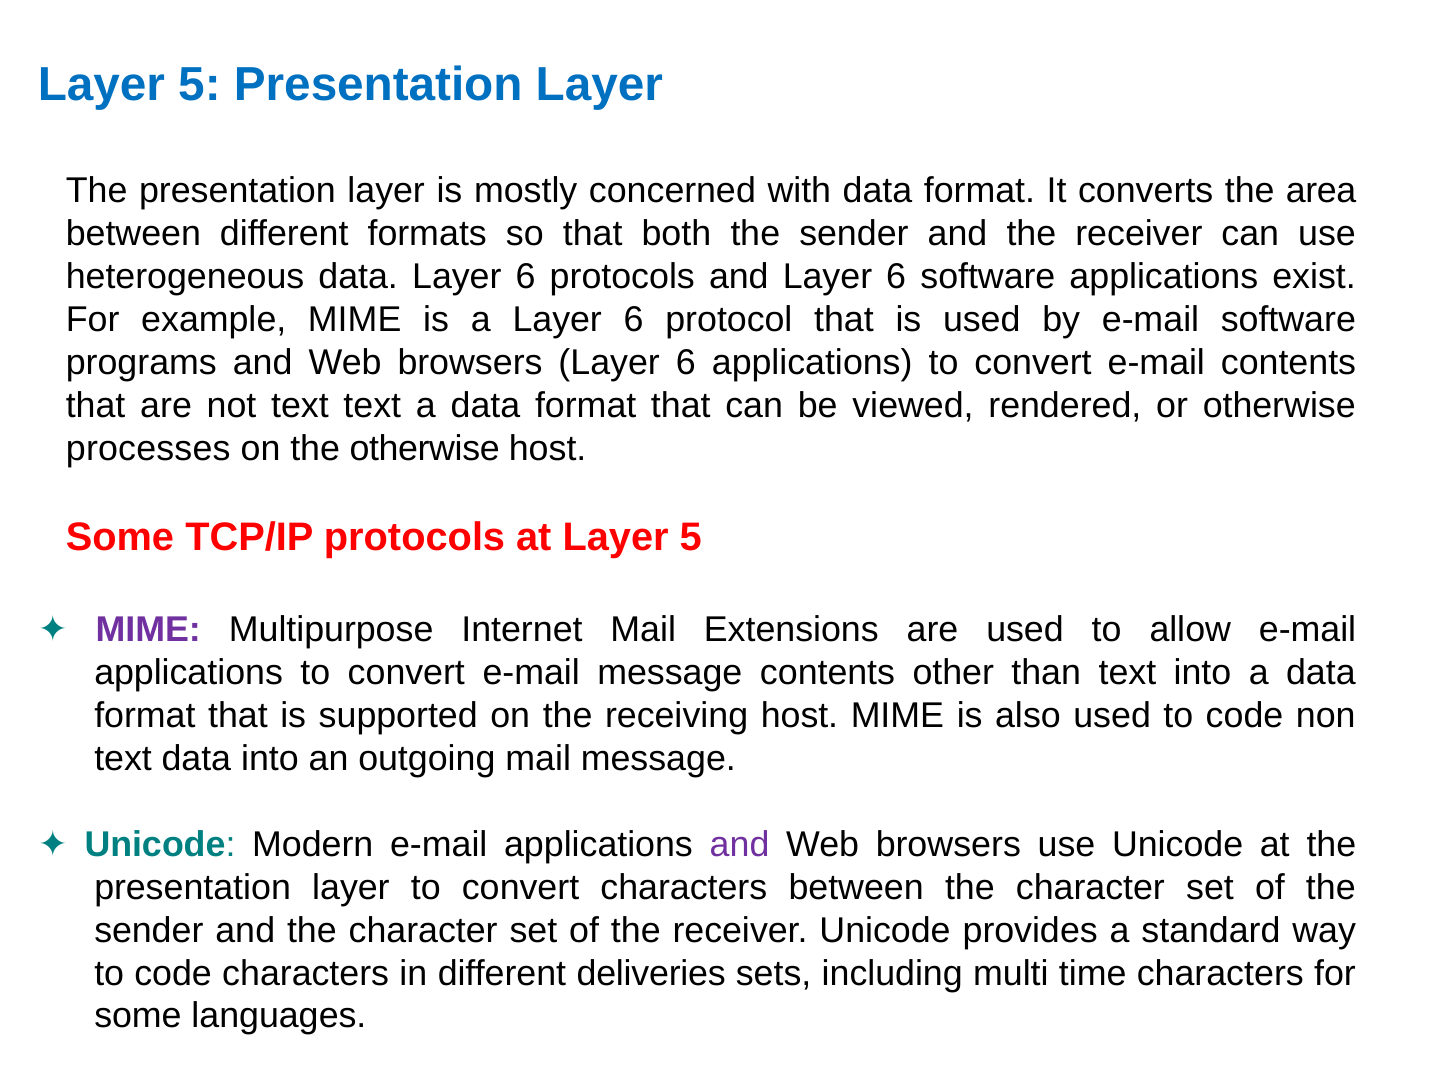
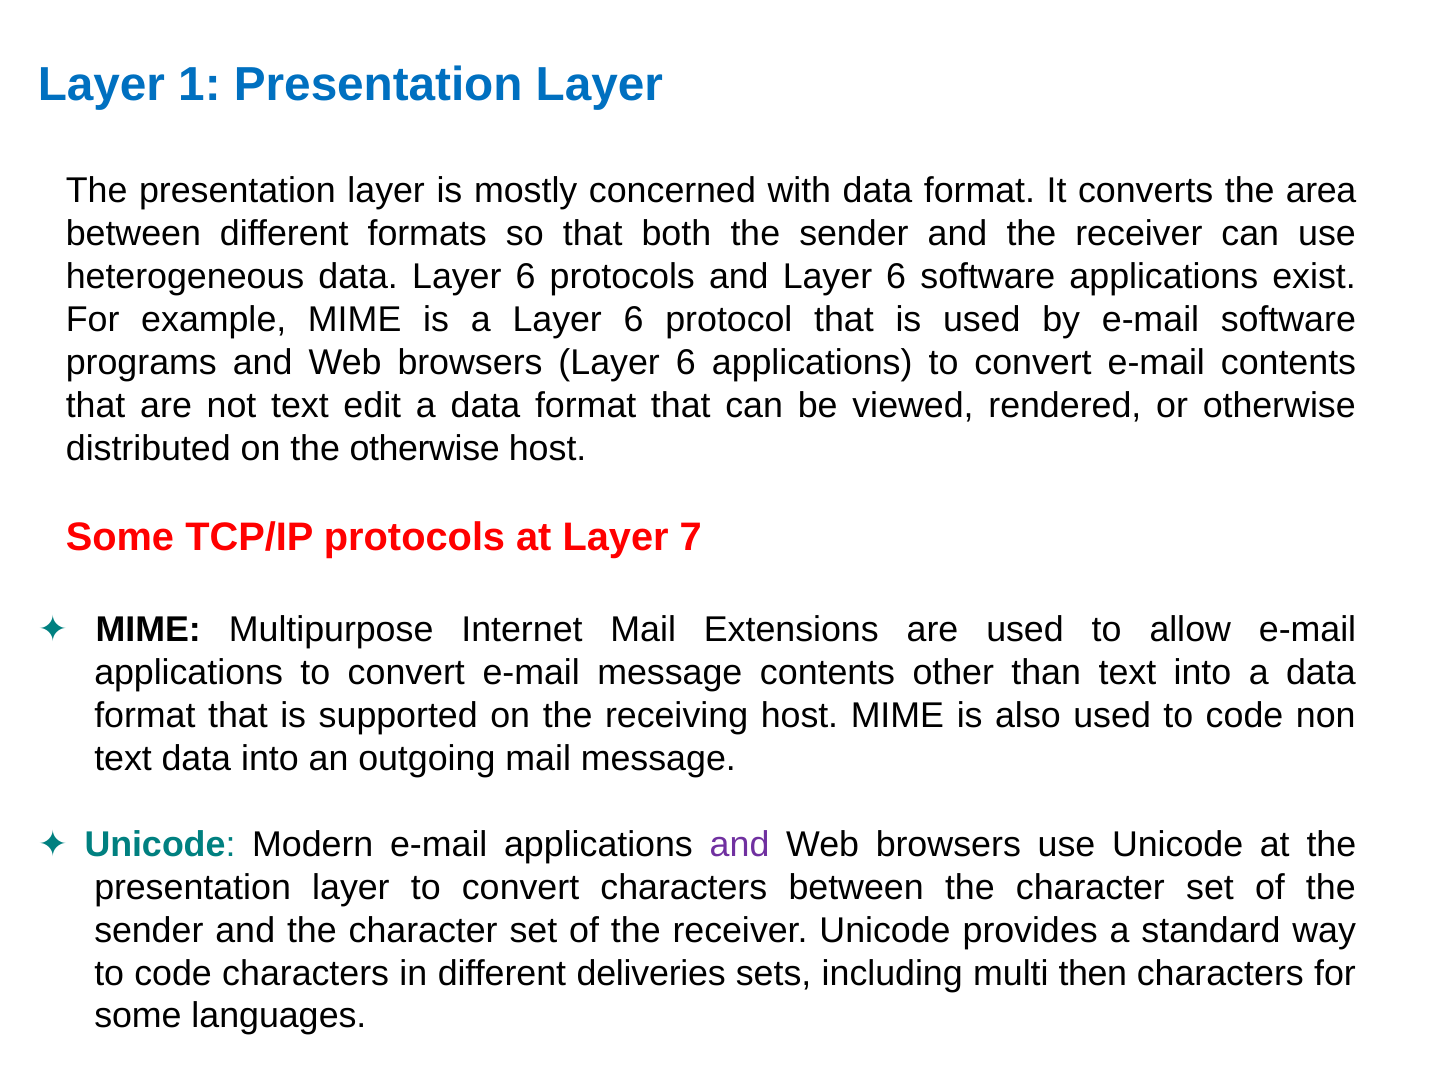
5: 5 -> 1 (199, 85)
text text: text -> edit (372, 406)
processes: processes -> distributed (148, 449)
at Layer 5: 5 -> 7 (691, 537)
MIME colour: purple -> black (148, 630)
time: time -> then (1093, 973)
